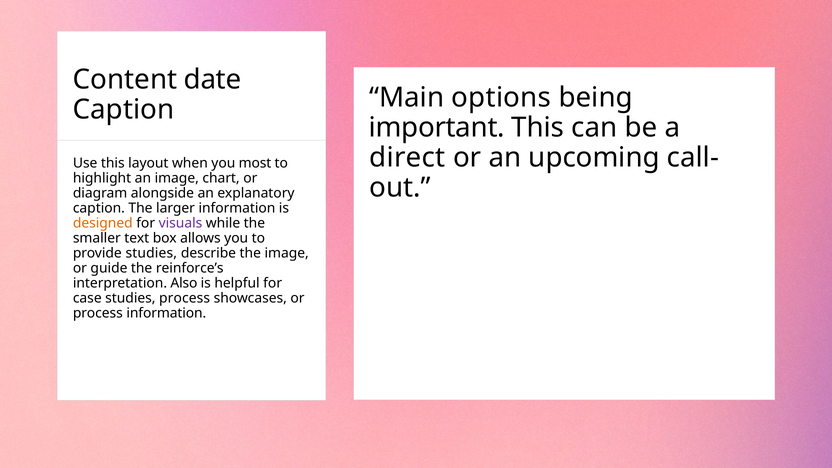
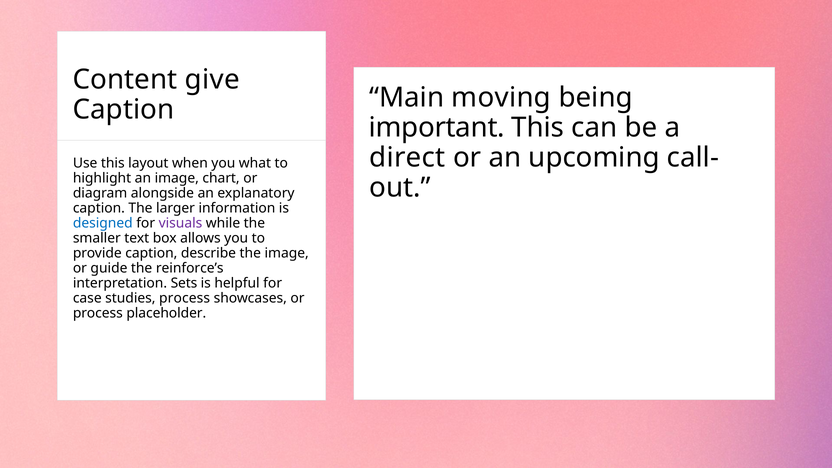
date: date -> give (212, 80)
options: options -> moving (501, 98)
most: most -> what (255, 163)
designed colour: orange -> blue (103, 223)
provide studies: studies -> caption (151, 253)
Also: Also -> Sets (184, 283)
process information: information -> placeholder (166, 313)
